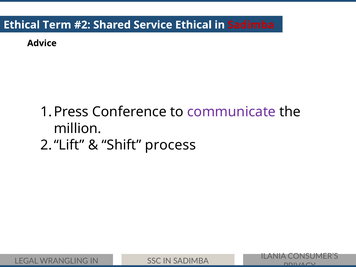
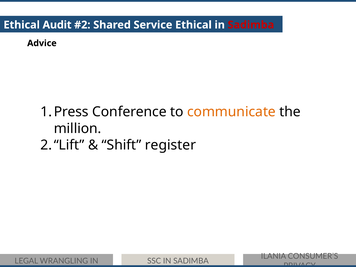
Term: Term -> Audit (57, 25)
communicate colour: purple -> orange (231, 112)
process: process -> register (170, 145)
